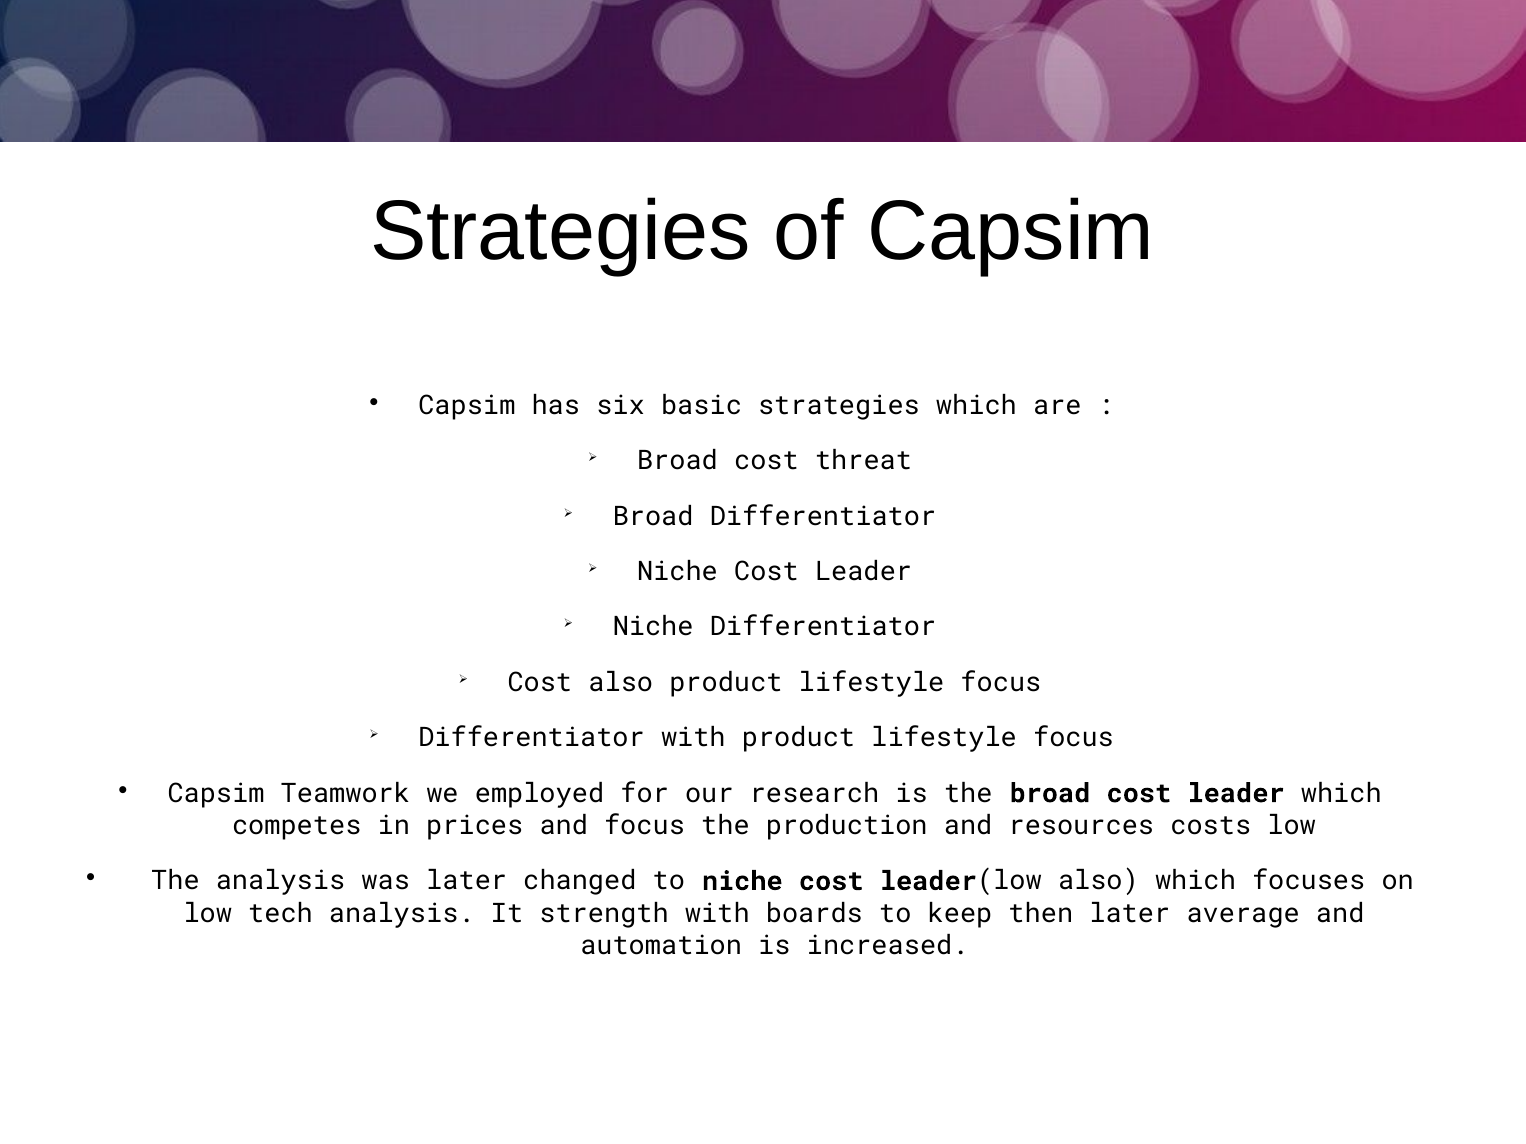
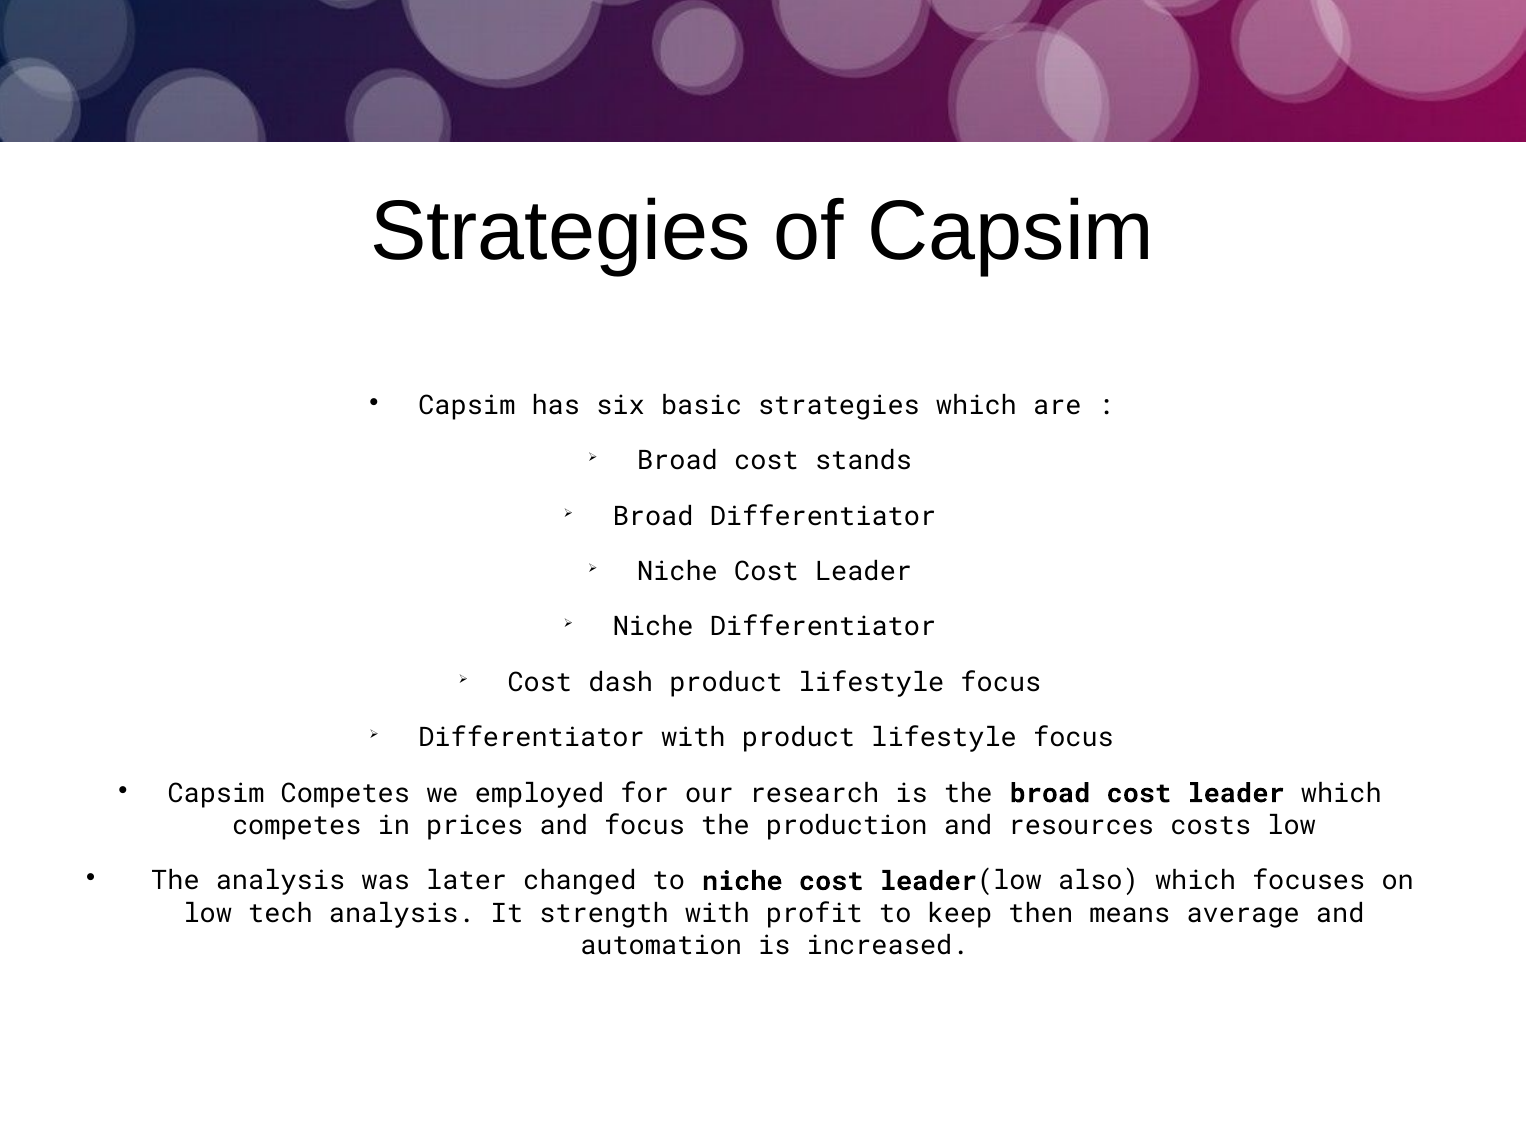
threat: threat -> stands (864, 461)
Cost also: also -> dash (621, 683)
Capsim Teamwork: Teamwork -> Competes (345, 794)
boards: boards -> profit (814, 914)
then later: later -> means (1130, 914)
